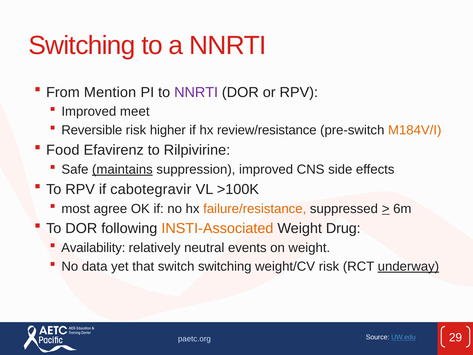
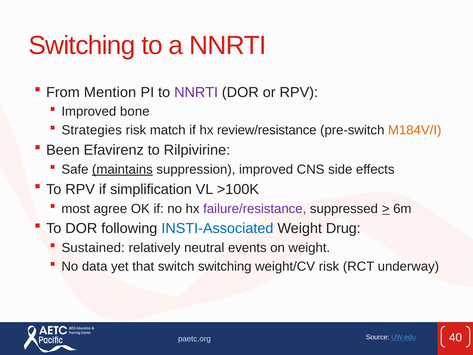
meet: meet -> bone (135, 112)
Reversible: Reversible -> Strategies (92, 130)
higher: higher -> match (168, 130)
Food: Food -> Been (63, 150)
cabotegravir: cabotegravir -> simplification (151, 189)
failure/resistance colour: orange -> purple (255, 209)
INSTI-Associated colour: orange -> blue (217, 228)
Availability: Availability -> Sustained (93, 248)
underway underline: present -> none (408, 266)
29: 29 -> 40 (455, 337)
